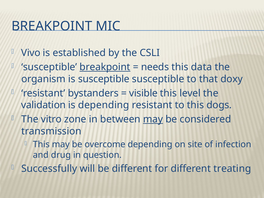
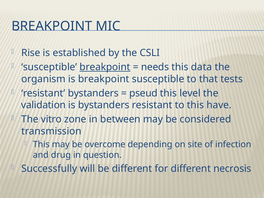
Vivo: Vivo -> Rise (31, 53)
is susceptible: susceptible -> breakpoint (104, 79)
doxy: doxy -> tests (232, 79)
visible: visible -> pseud (143, 93)
is depending: depending -> bystanders (104, 105)
dogs: dogs -> have (219, 105)
may underline: present -> none (153, 119)
treating: treating -> necrosis (232, 169)
